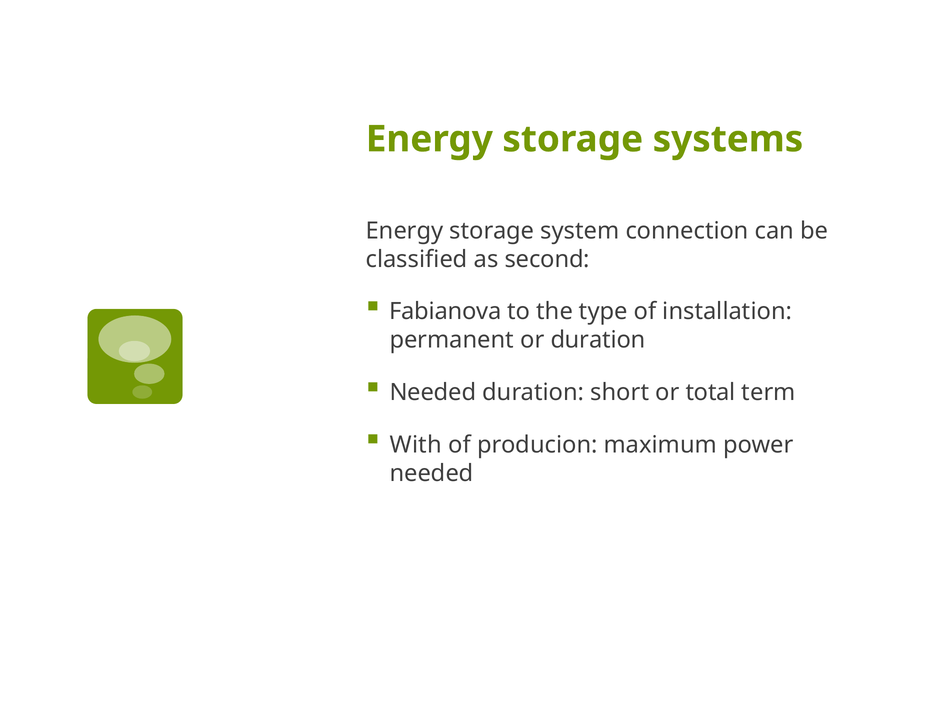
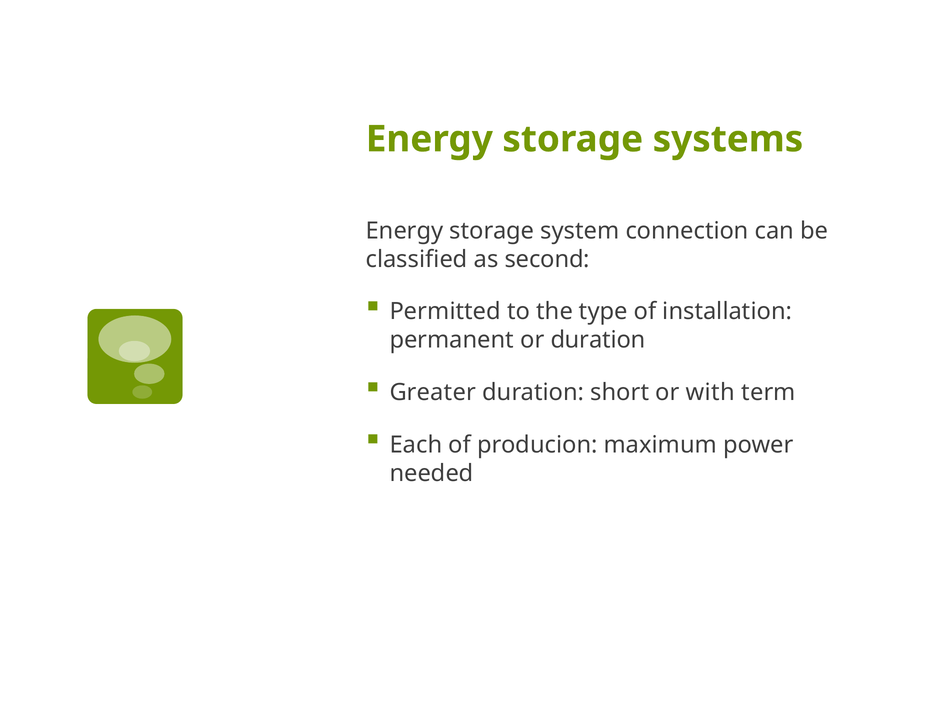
Fabianova: Fabianova -> Permitted (445, 311)
Needed: Needed -> Greater (433, 392)
total: total -> with (710, 392)
With: With -> Each (416, 444)
